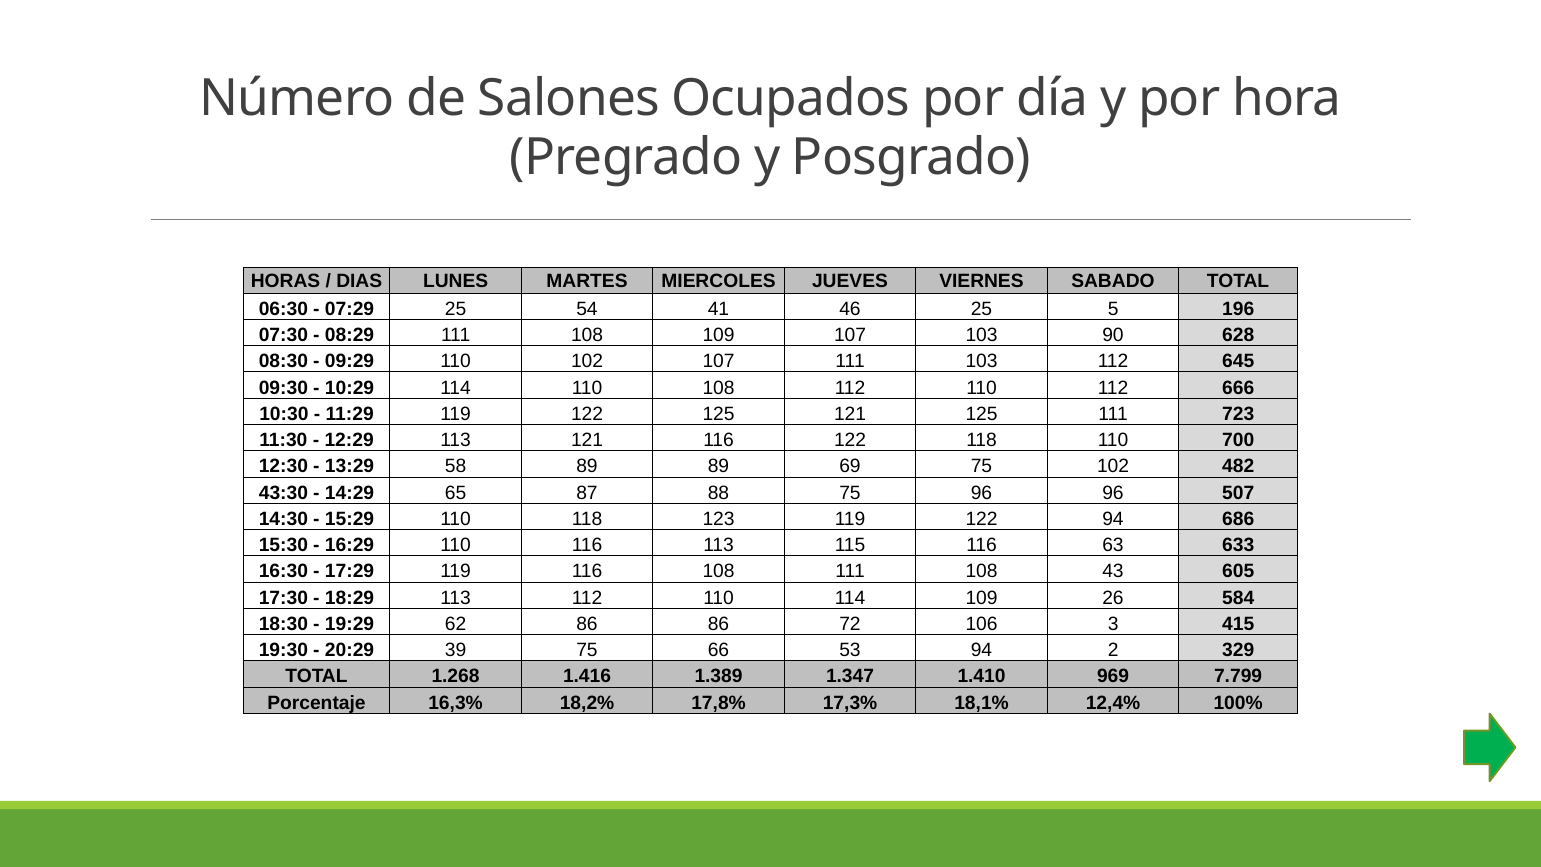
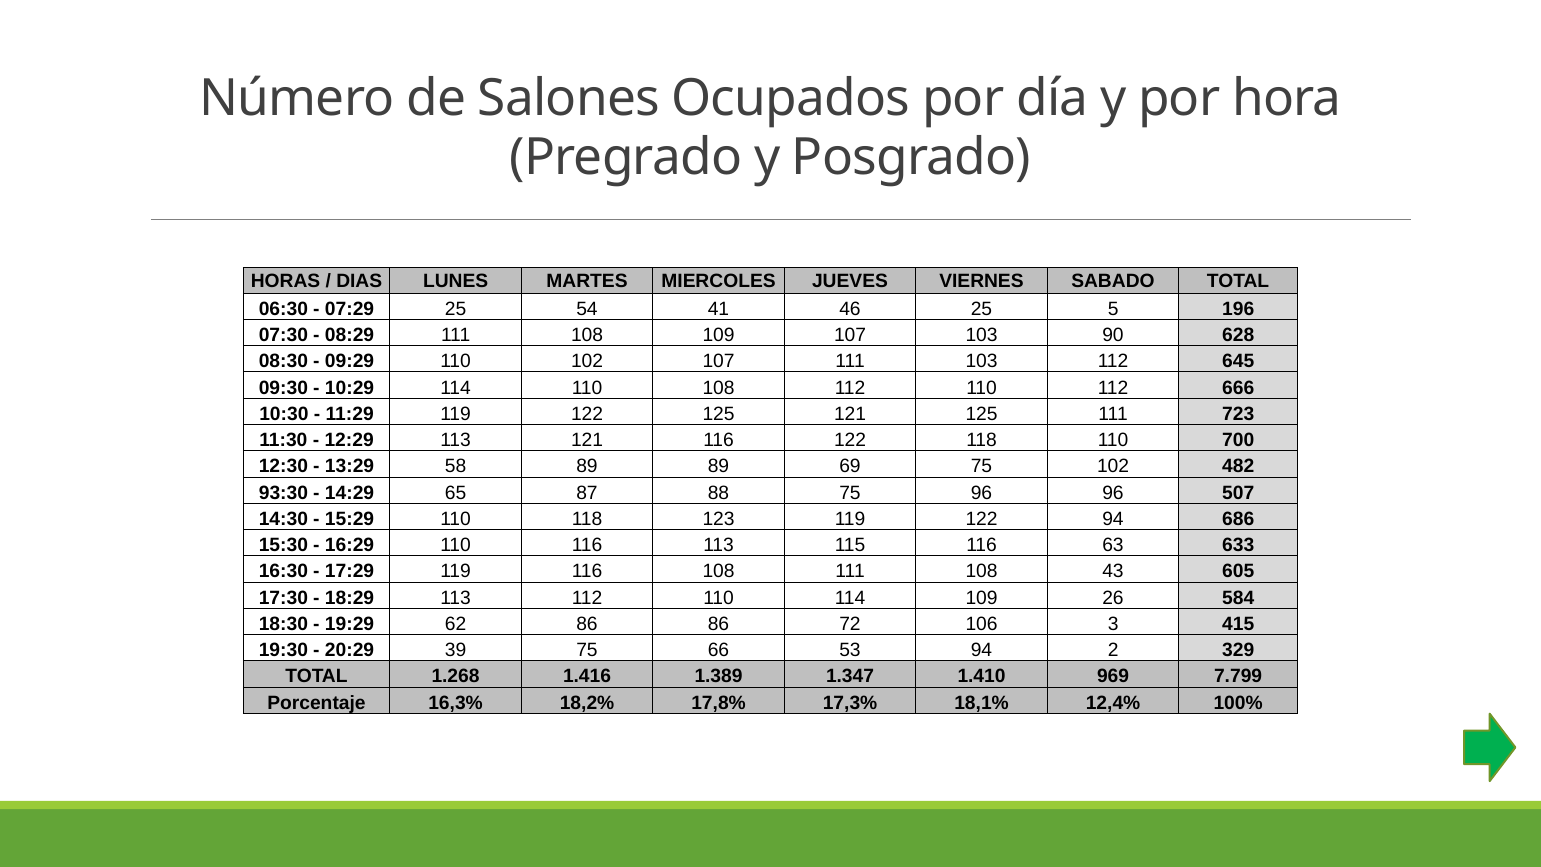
43:30: 43:30 -> 93:30 (283, 493)
